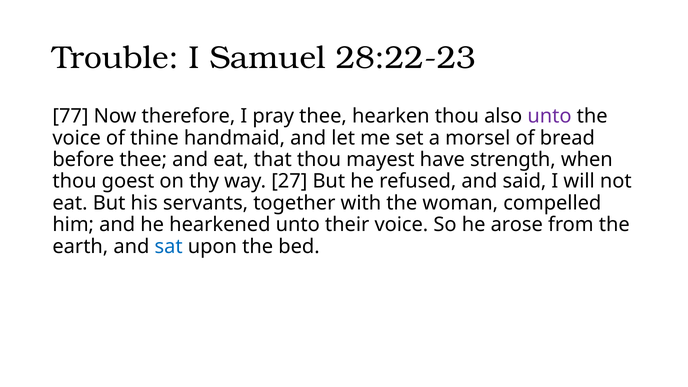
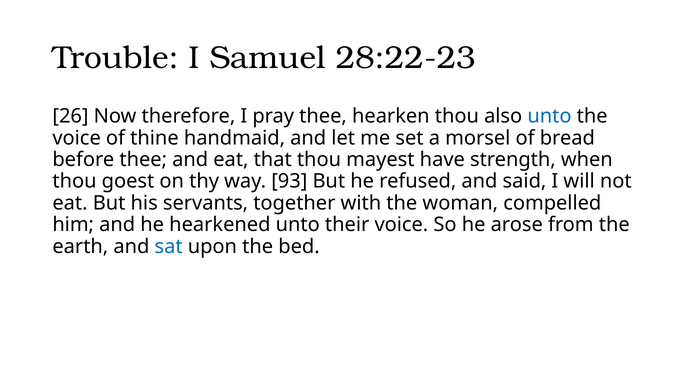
77: 77 -> 26 (71, 116)
unto colour: purple -> blue (550, 116)
27: 27 -> 93 (289, 181)
